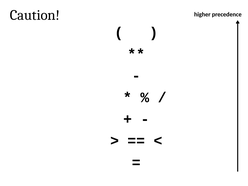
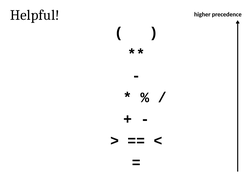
Caution: Caution -> Helpful (35, 15)
